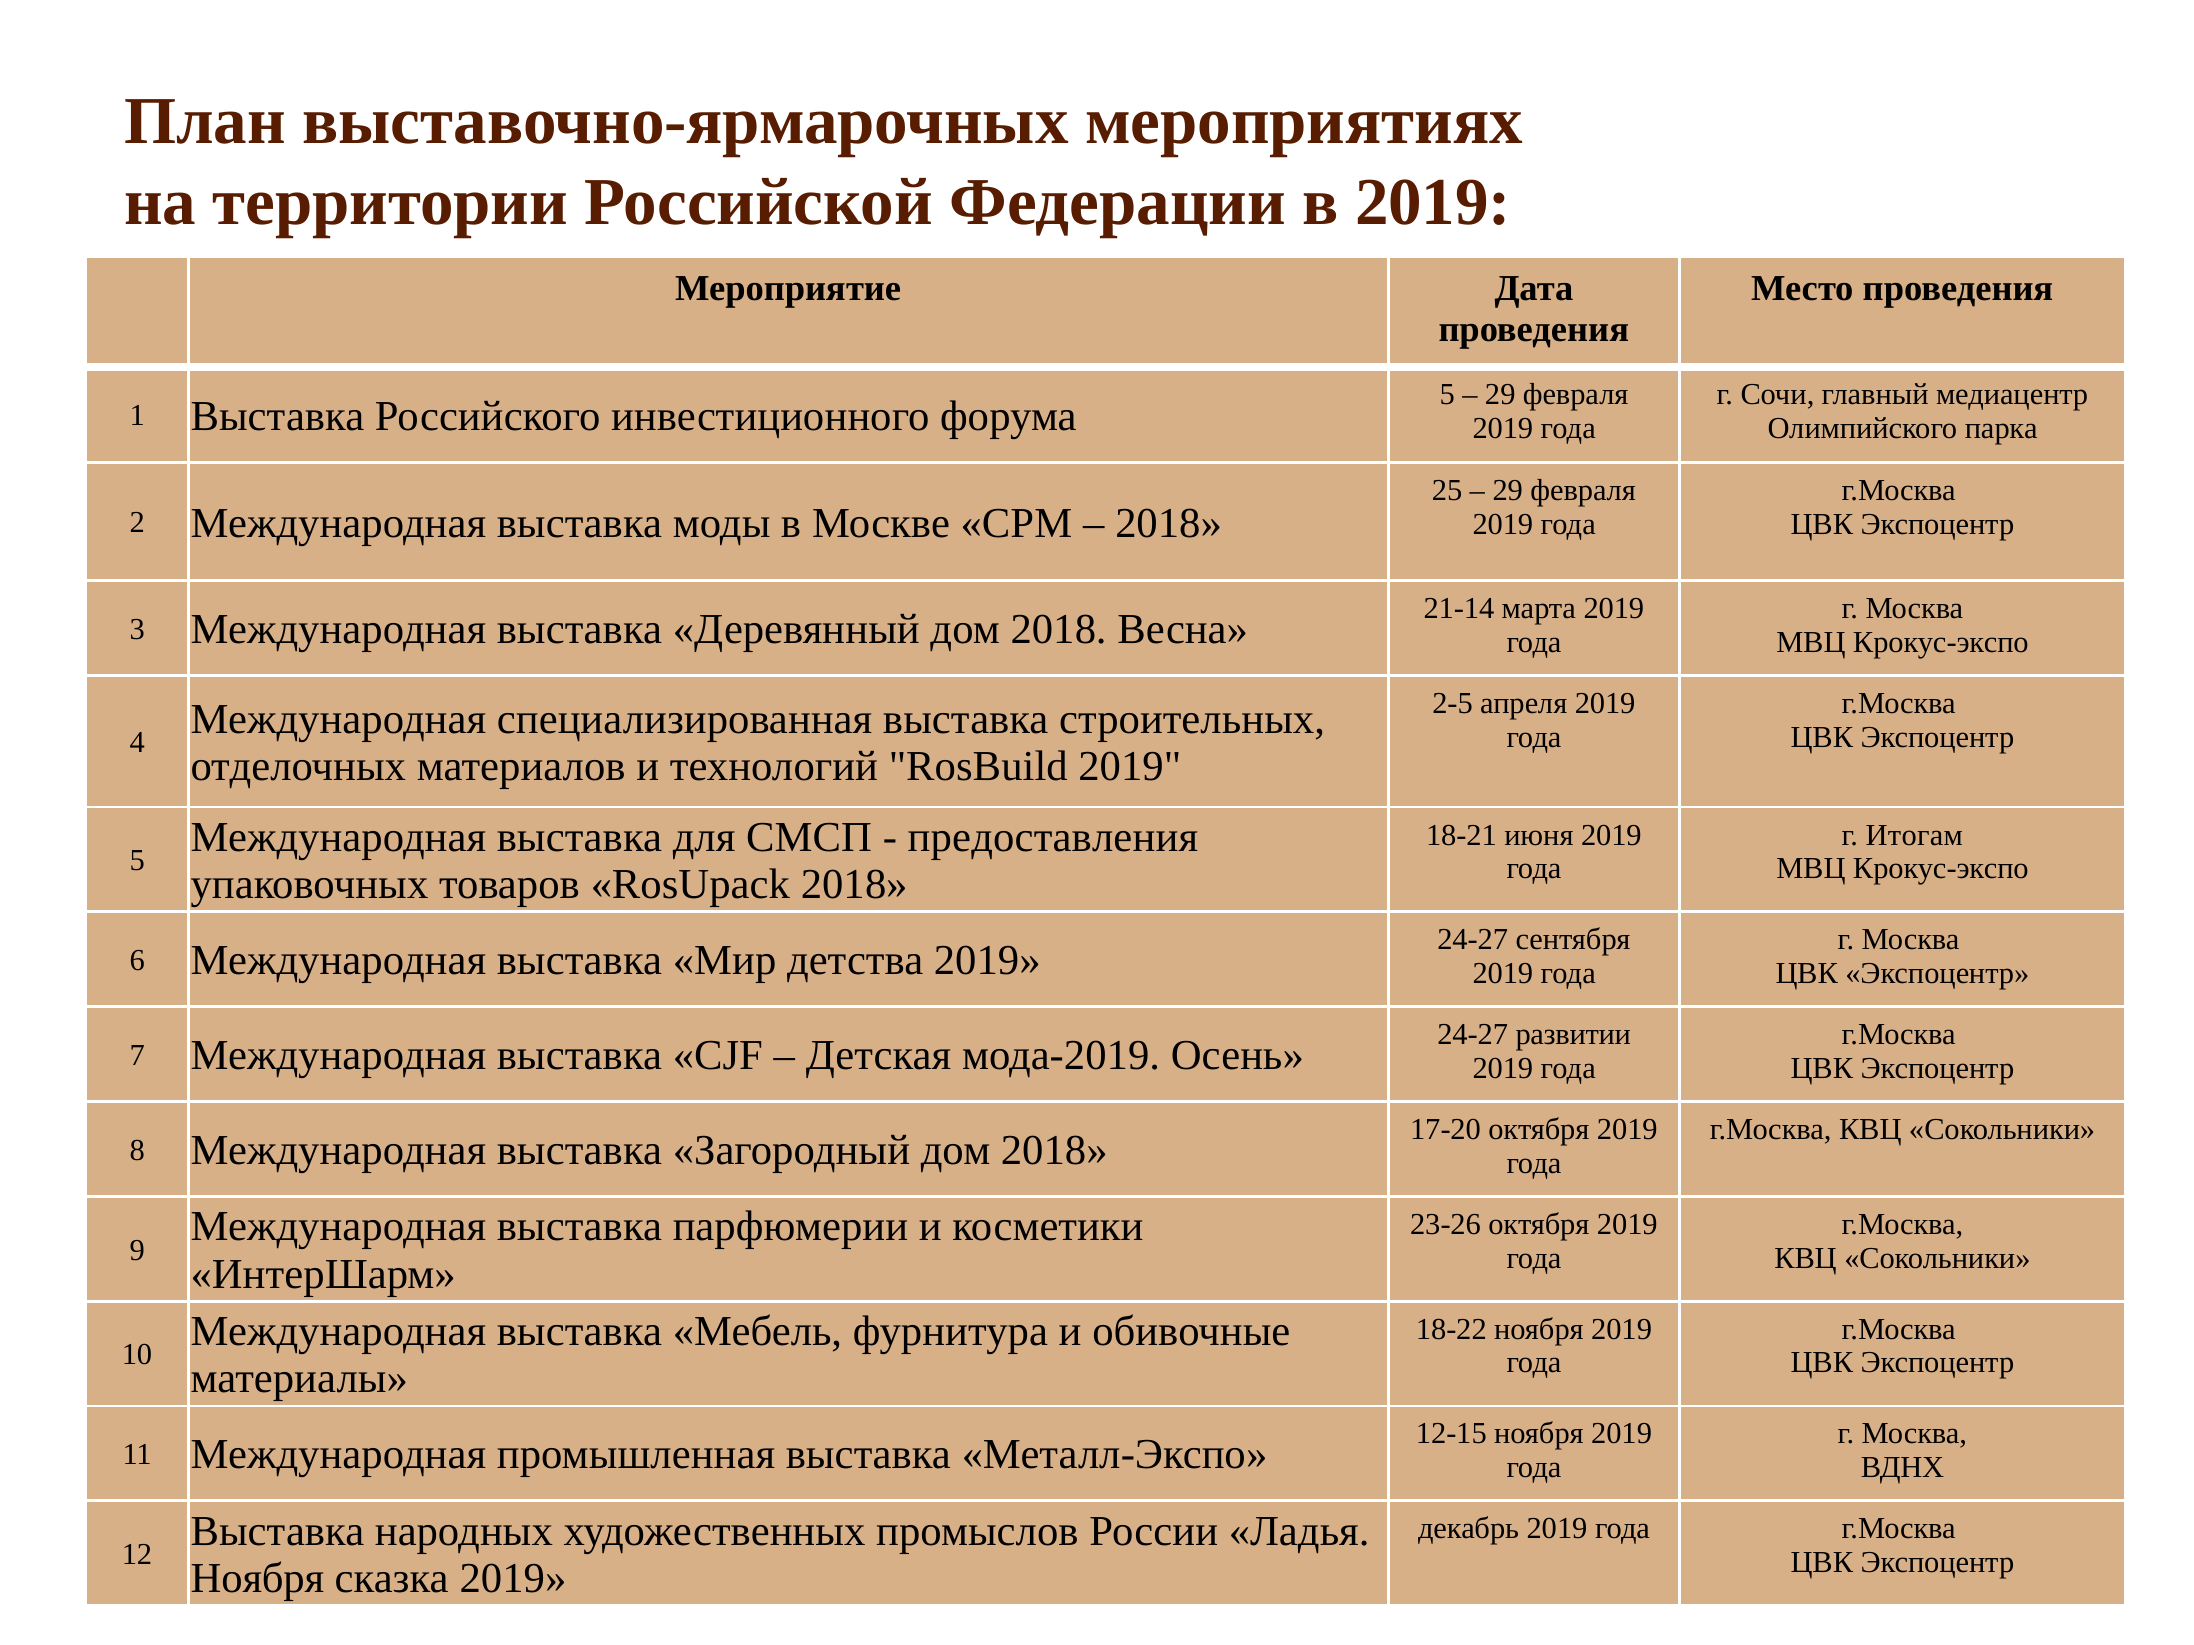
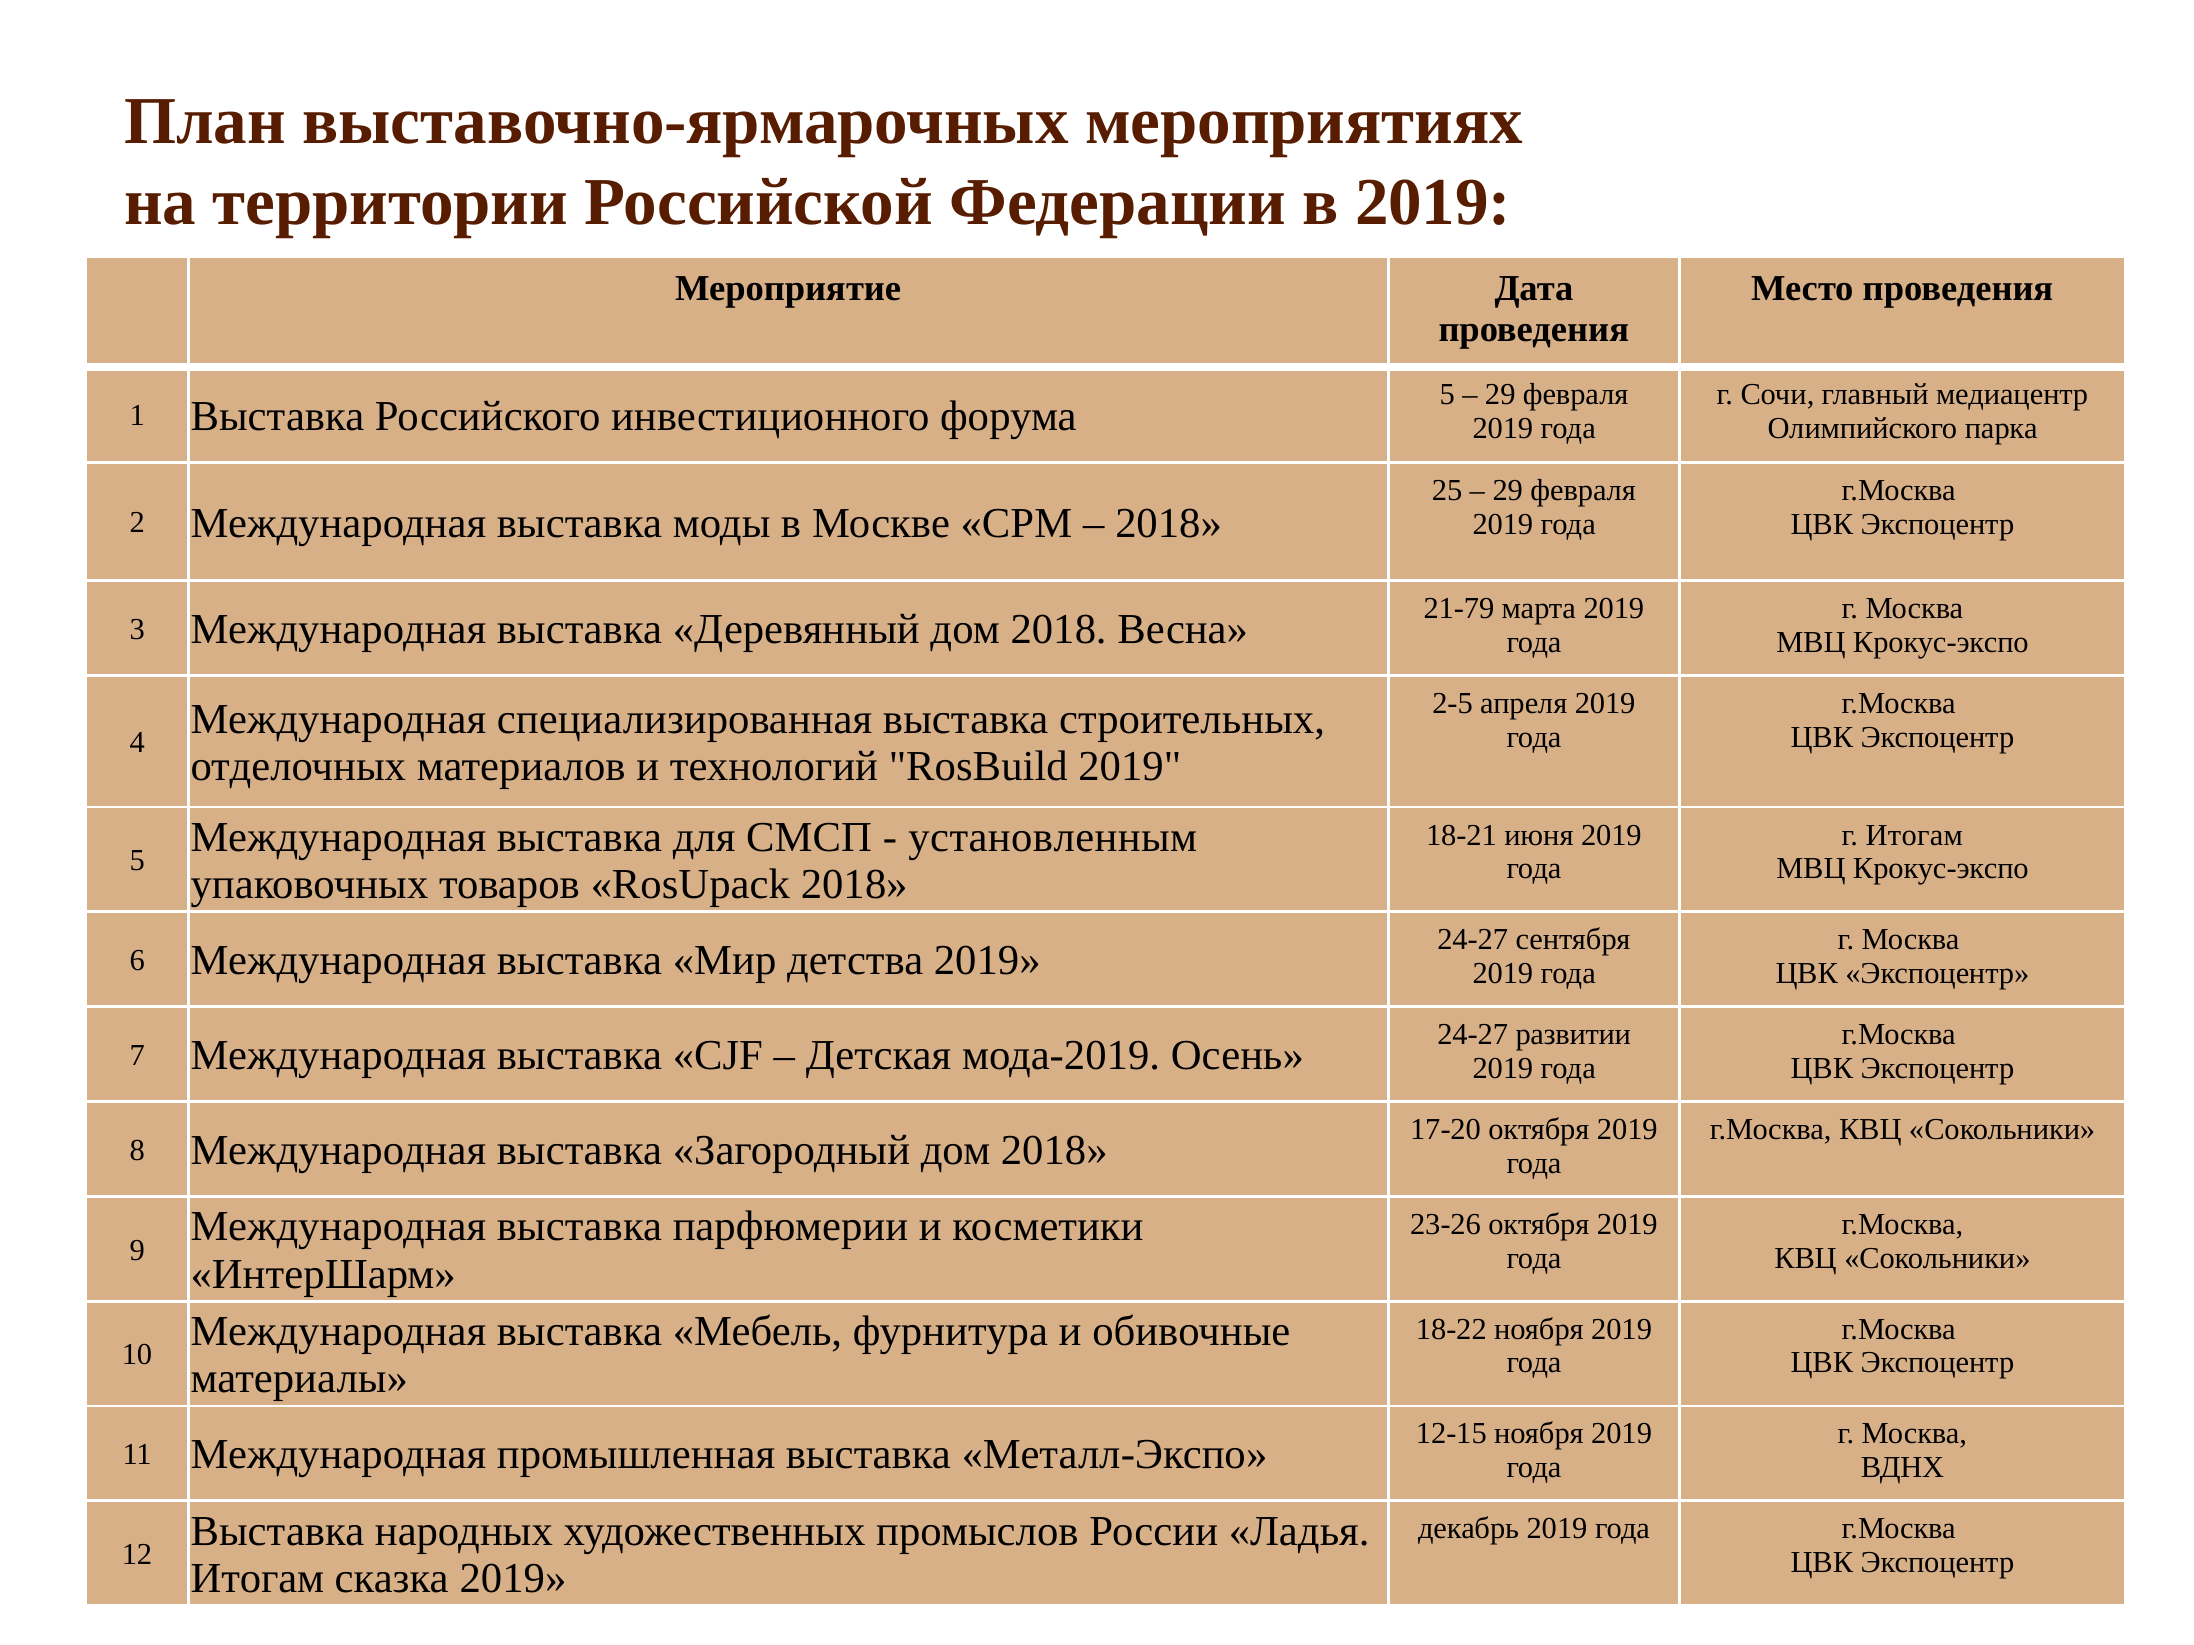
21-14: 21-14 -> 21-79 (1459, 609)
предоставления: предоставления -> установленным (1053, 838)
Ноября: Ноября -> Итогам (257, 1579)
